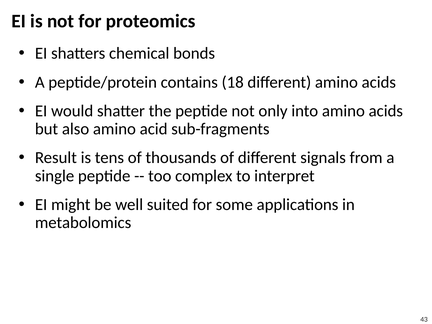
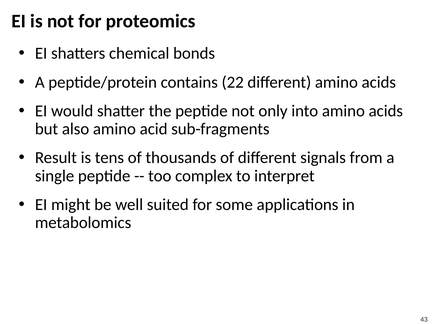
18: 18 -> 22 (233, 82)
